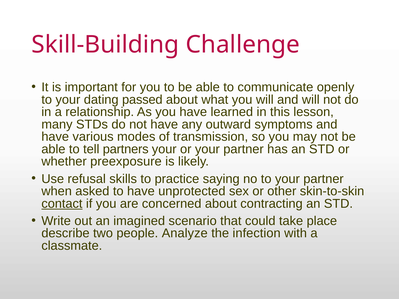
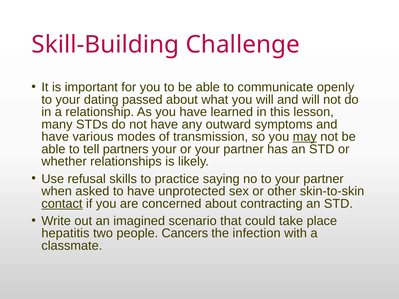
may underline: none -> present (305, 137)
preexposure: preexposure -> relationships (126, 162)
describe: describe -> hepatitis (65, 233)
Analyze: Analyze -> Cancers (185, 233)
